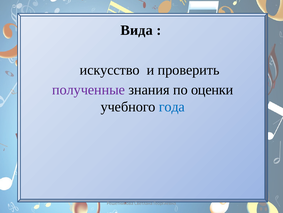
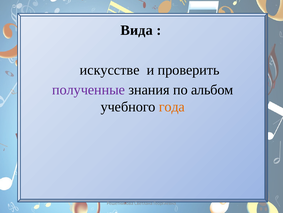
искусство: искусство -> искусстве (110, 70)
оценки: оценки -> альбом (212, 90)
года colour: blue -> orange (172, 107)
